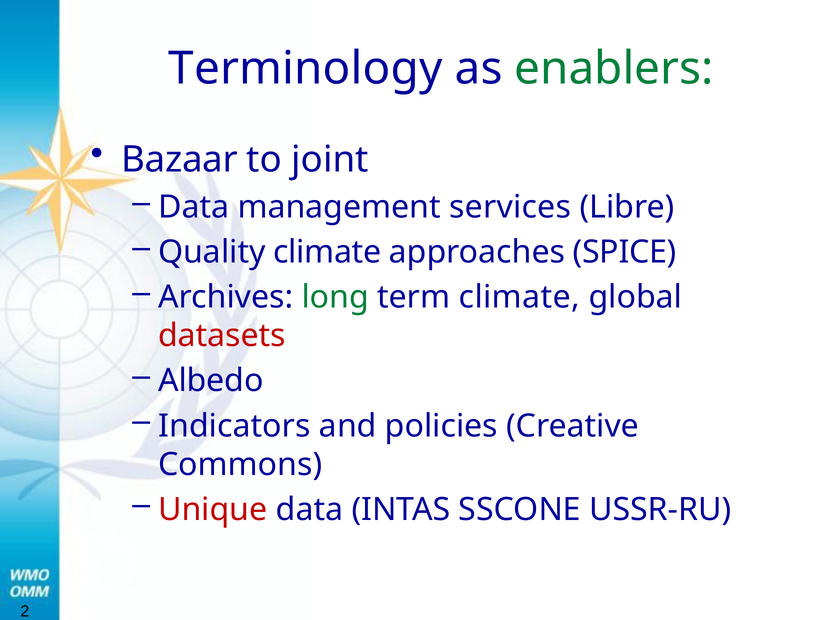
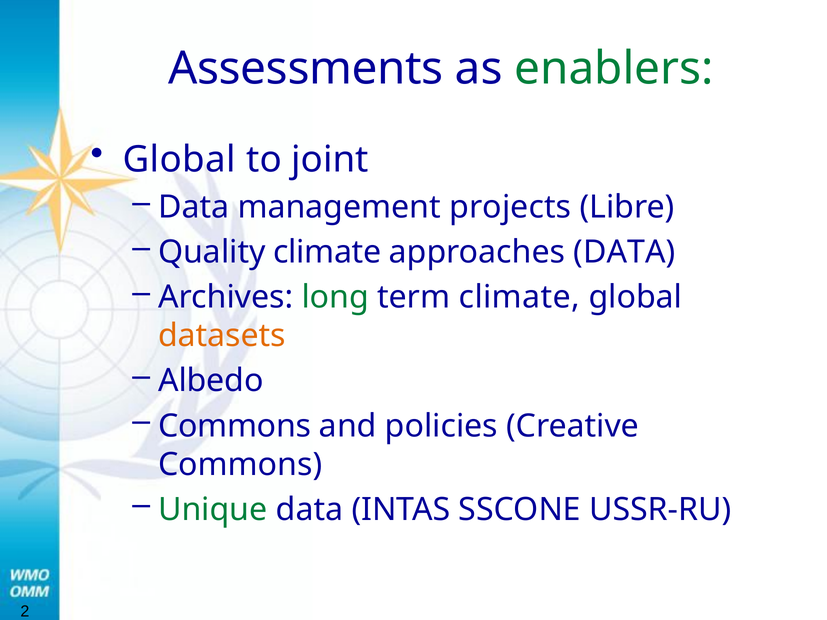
Terminology: Terminology -> Assessments (306, 69)
Bazaar: Bazaar -> Global (179, 160)
services: services -> projects (510, 207)
approaches SPICE: SPICE -> DATA (624, 252)
datasets colour: red -> orange (222, 336)
Indicators: Indicators -> Commons (235, 426)
Unique colour: red -> green (213, 510)
